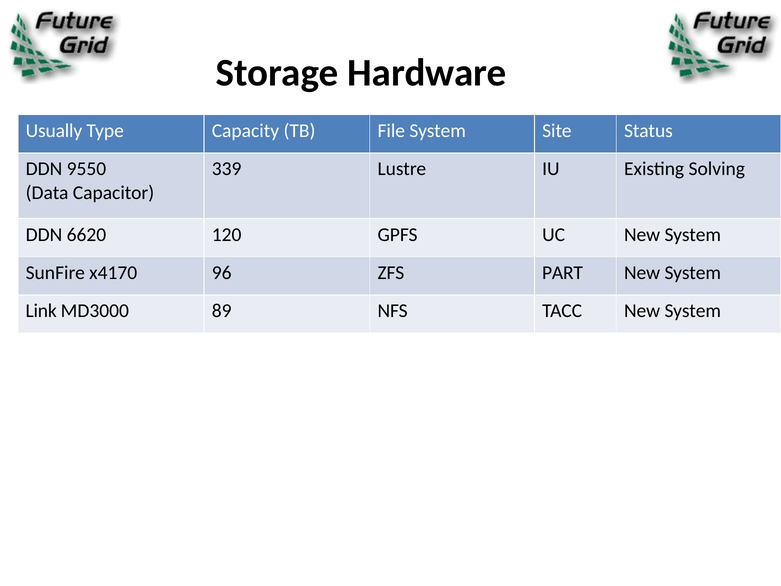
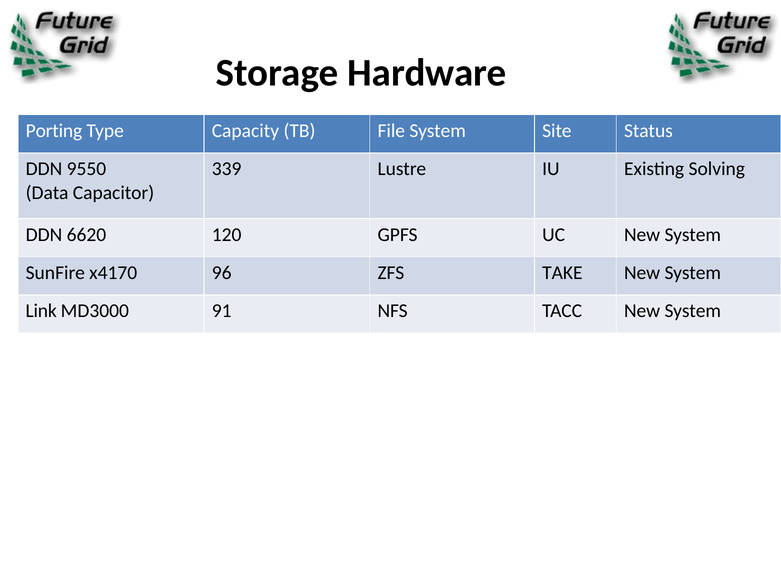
Usually: Usually -> Porting (54, 131)
PART: PART -> TAKE (562, 273)
89: 89 -> 91 (222, 311)
